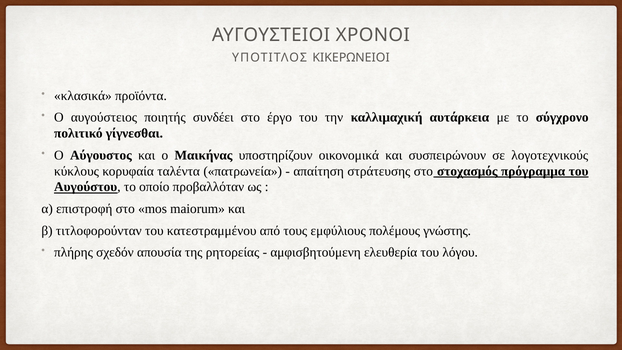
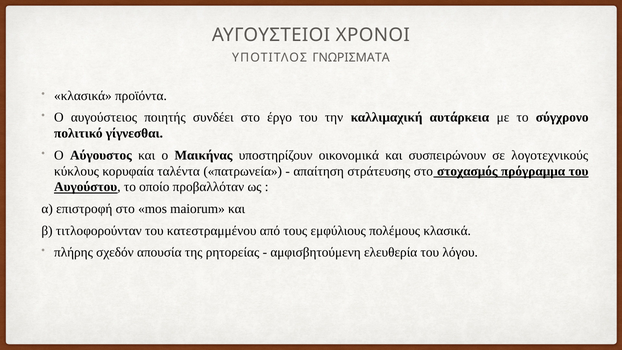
ΚΙΚΕΡΩΝΕΙΟΙ: ΚΙΚΕΡΩΝΕΙΟΙ -> ΓΝΩΡΙΣΜΑΤΑ (351, 57)
πολέμους γνώστης: γνώστης -> κλασικά (447, 231)
